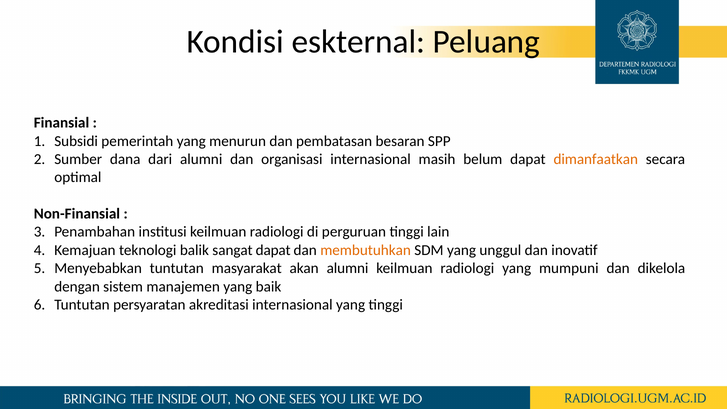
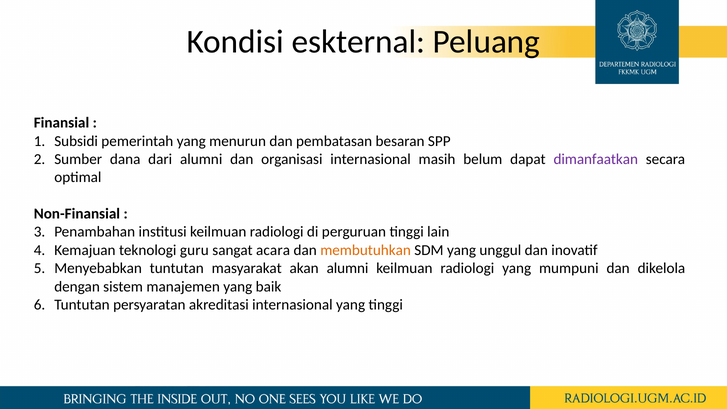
dimanfaatkan colour: orange -> purple (596, 159)
balik: balik -> guru (194, 250)
sangat dapat: dapat -> acara (273, 250)
